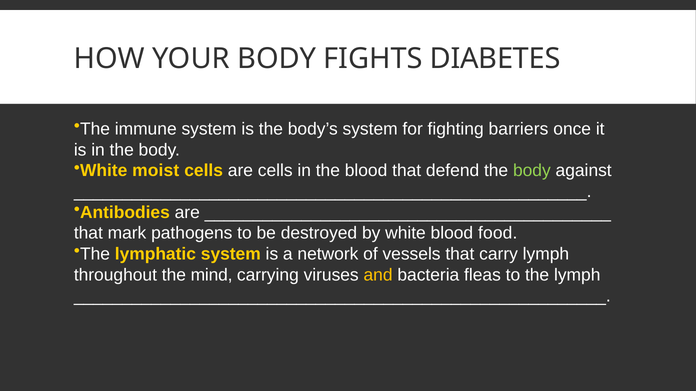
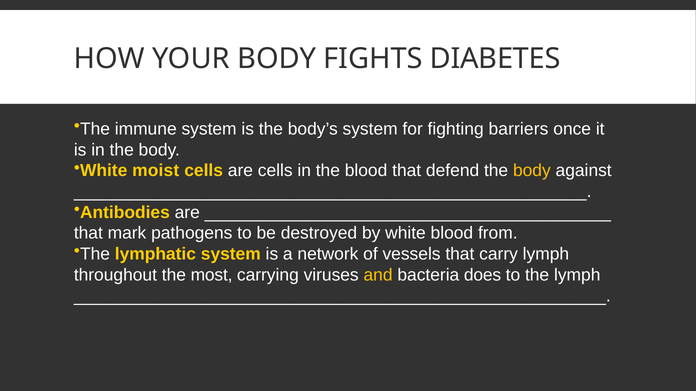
body colour: light green -> yellow (532, 171)
food: food -> from (498, 234)
mind: mind -> most (212, 275)
fleas: fleas -> does (483, 275)
